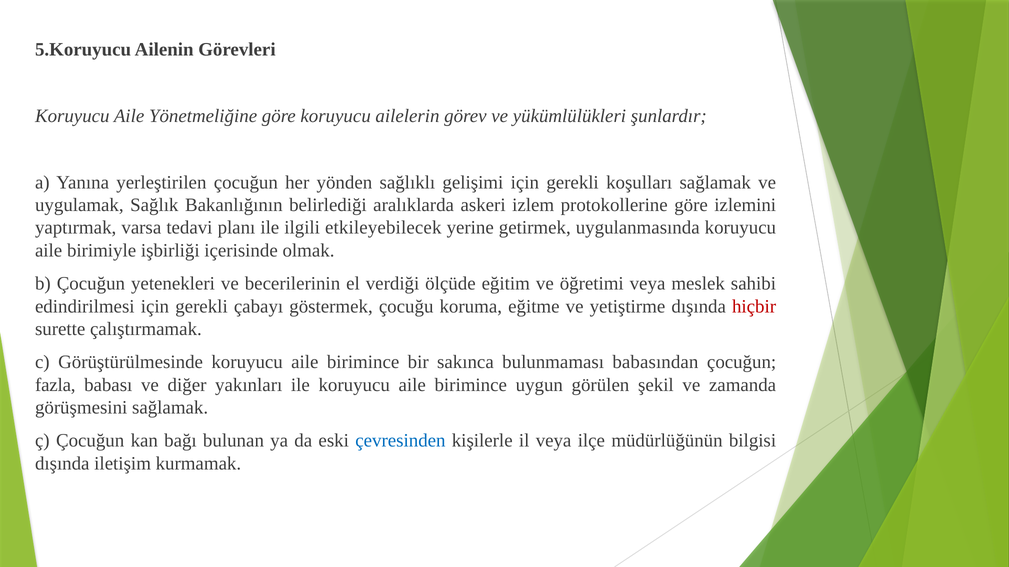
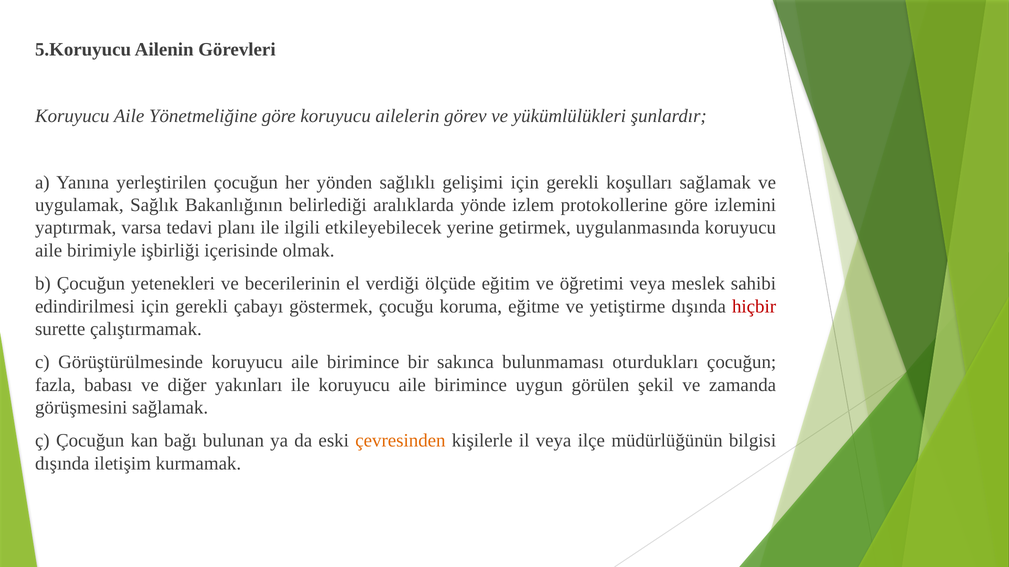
askeri: askeri -> yönde (483, 205)
babasından: babasından -> oturdukları (655, 363)
çevresinden colour: blue -> orange (400, 441)
